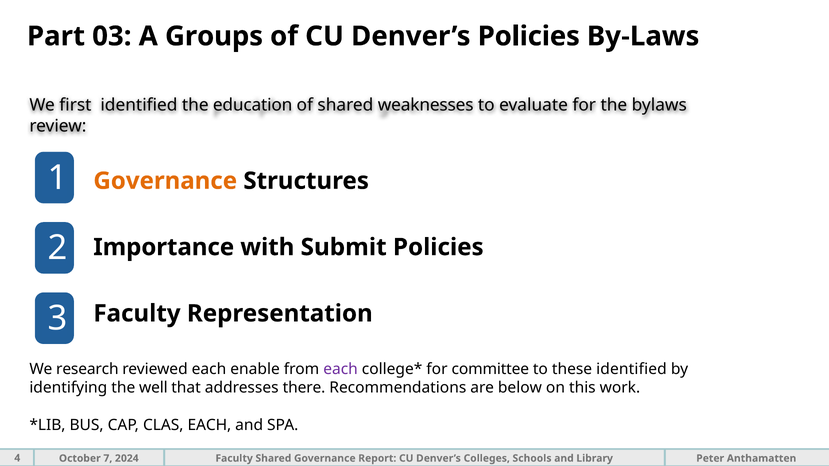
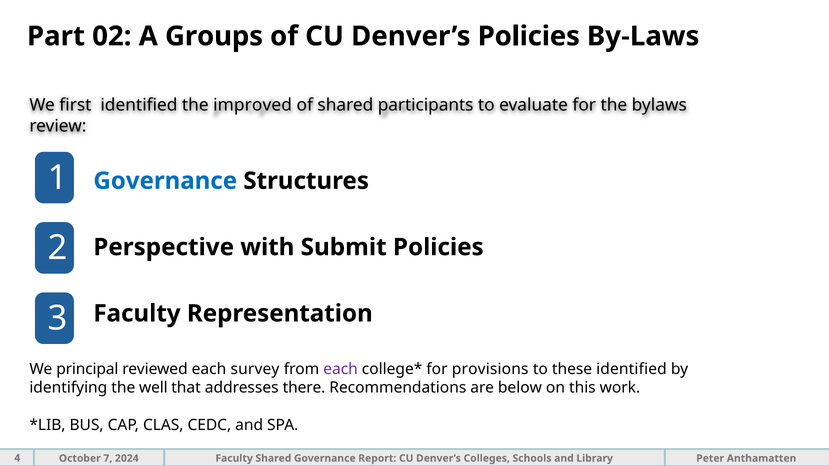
03: 03 -> 02 (112, 36)
education: education -> improved (253, 105)
weaknesses: weaknesses -> participants (426, 105)
Governance colour: orange -> blue (165, 181)
Importance: Importance -> Perspective (164, 247)
research: research -> principal (87, 369)
enable: enable -> survey (255, 369)
committee: committee -> provisions (490, 369)
CLAS EACH: EACH -> CEDC (209, 425)
